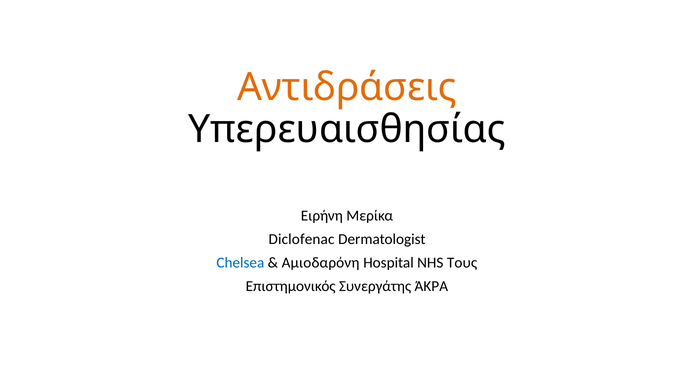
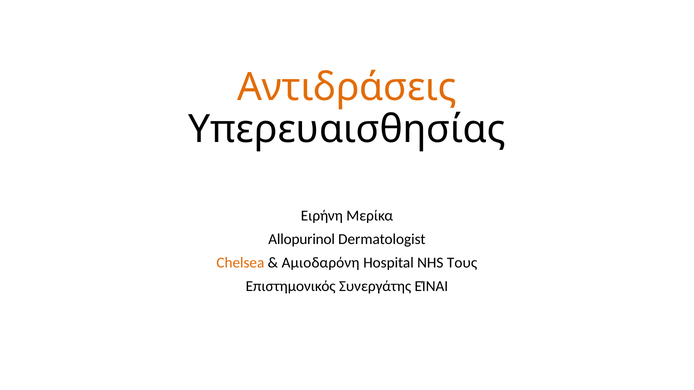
Diclofenac: Diclofenac -> Allopurinol (302, 239)
Chelsea colour: blue -> orange (240, 263)
ΆΚΡΑ: ΆΚΡΑ -> ΕΊΝΑΙ (431, 287)
